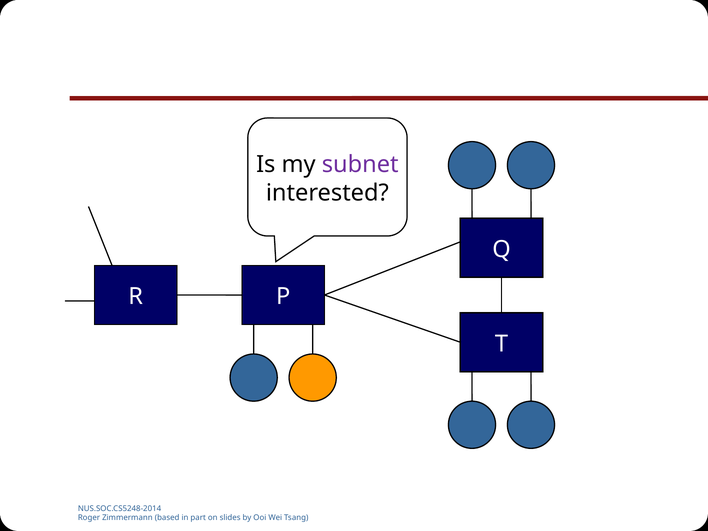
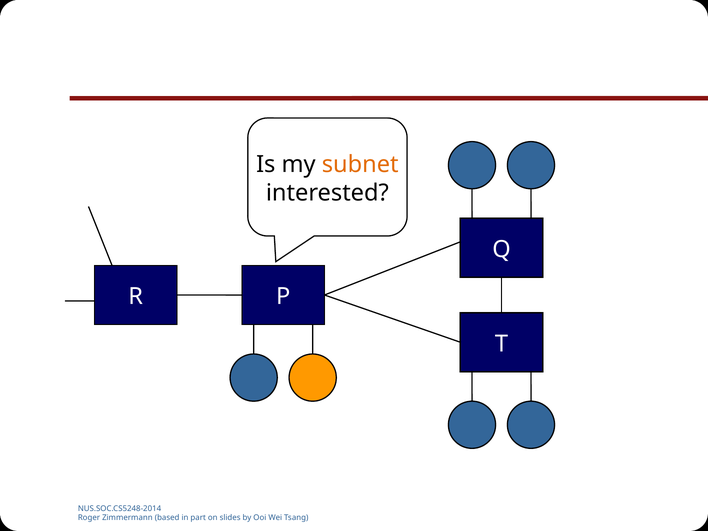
subnet colour: purple -> orange (360, 164)
